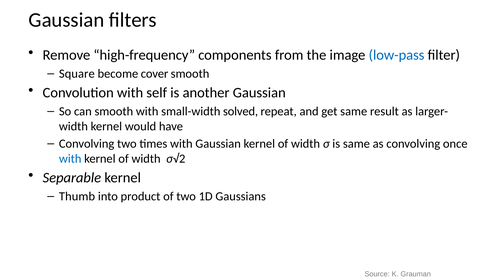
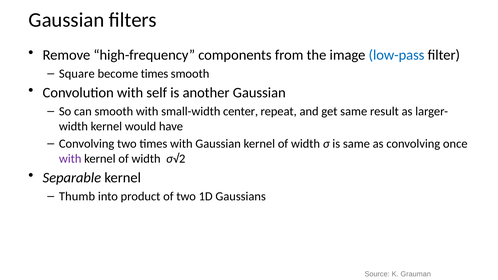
become cover: cover -> times (155, 74)
solved: solved -> center (241, 111)
with colour: blue -> purple (70, 159)
